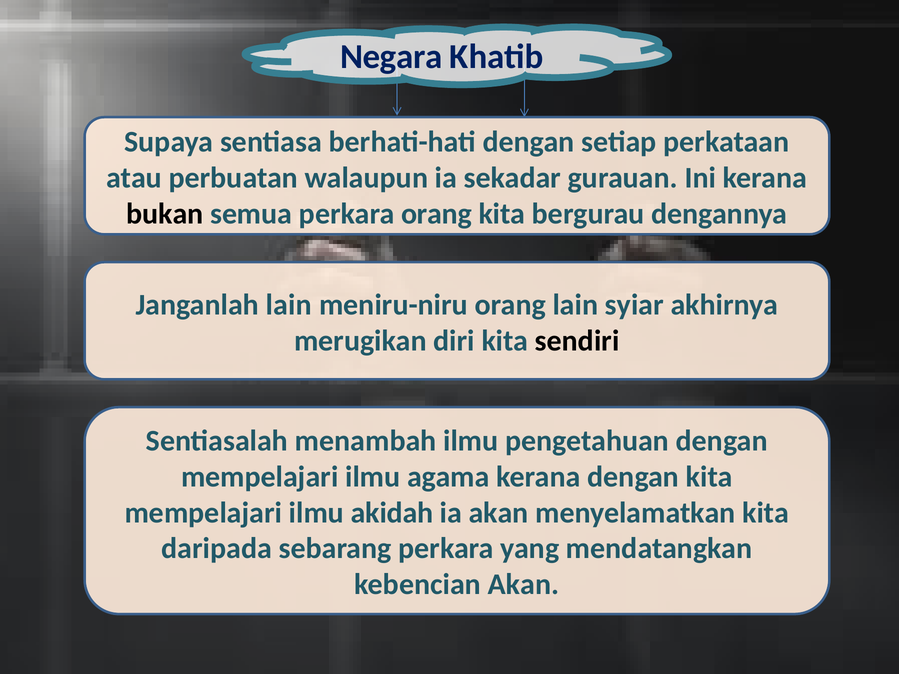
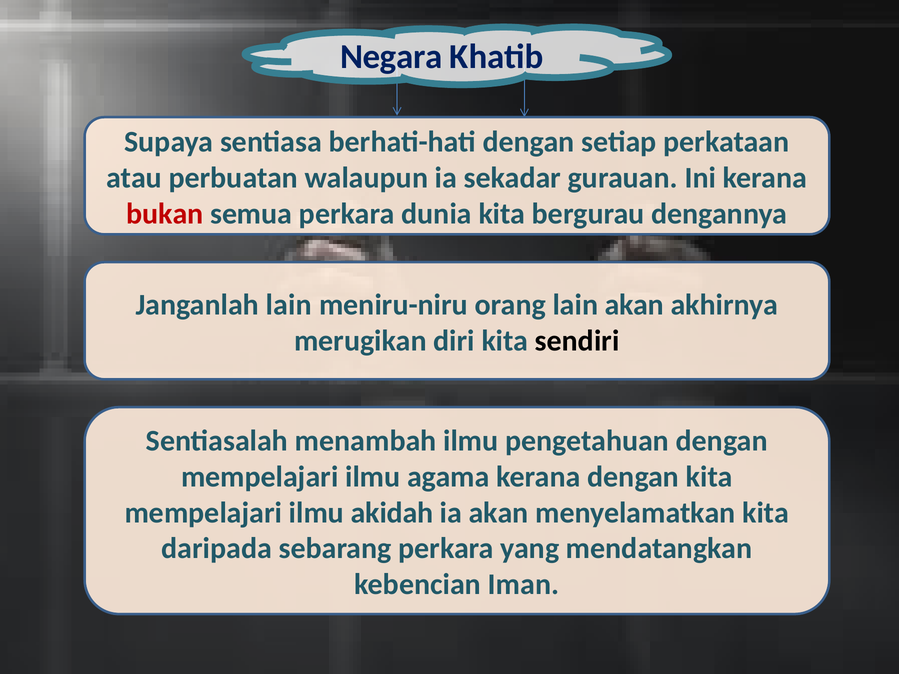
bukan colour: black -> red (165, 214)
perkara orang: orang -> dunia (436, 214)
lain syiar: syiar -> akan (634, 305)
kebencian Akan: Akan -> Iman (523, 585)
